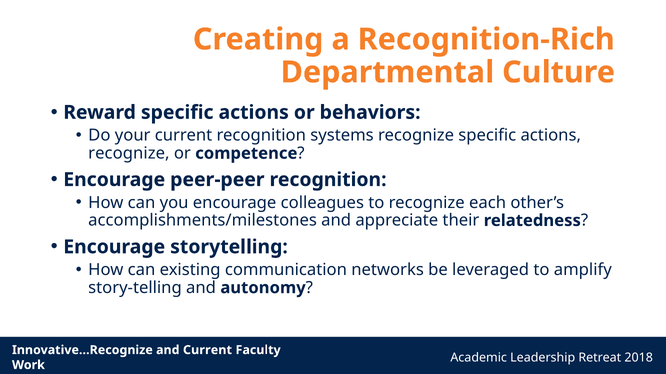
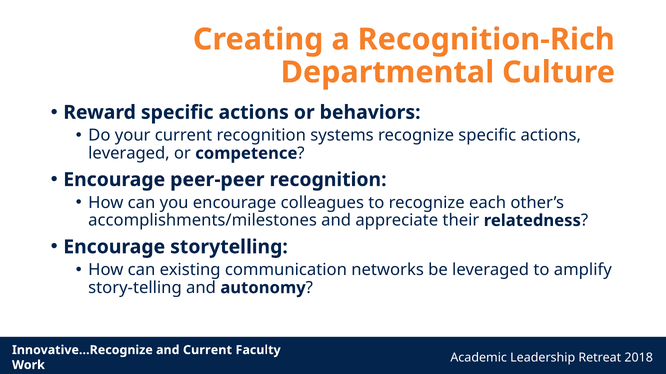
recognize: recognize -> leveraged (129, 154)
